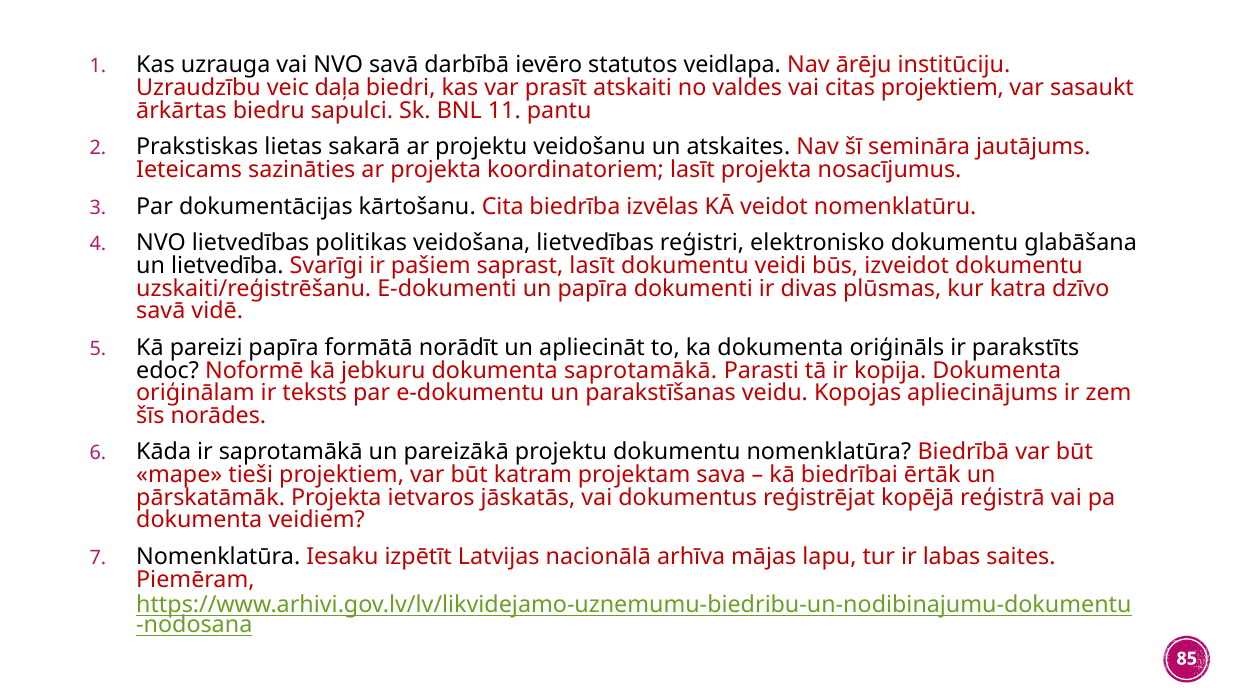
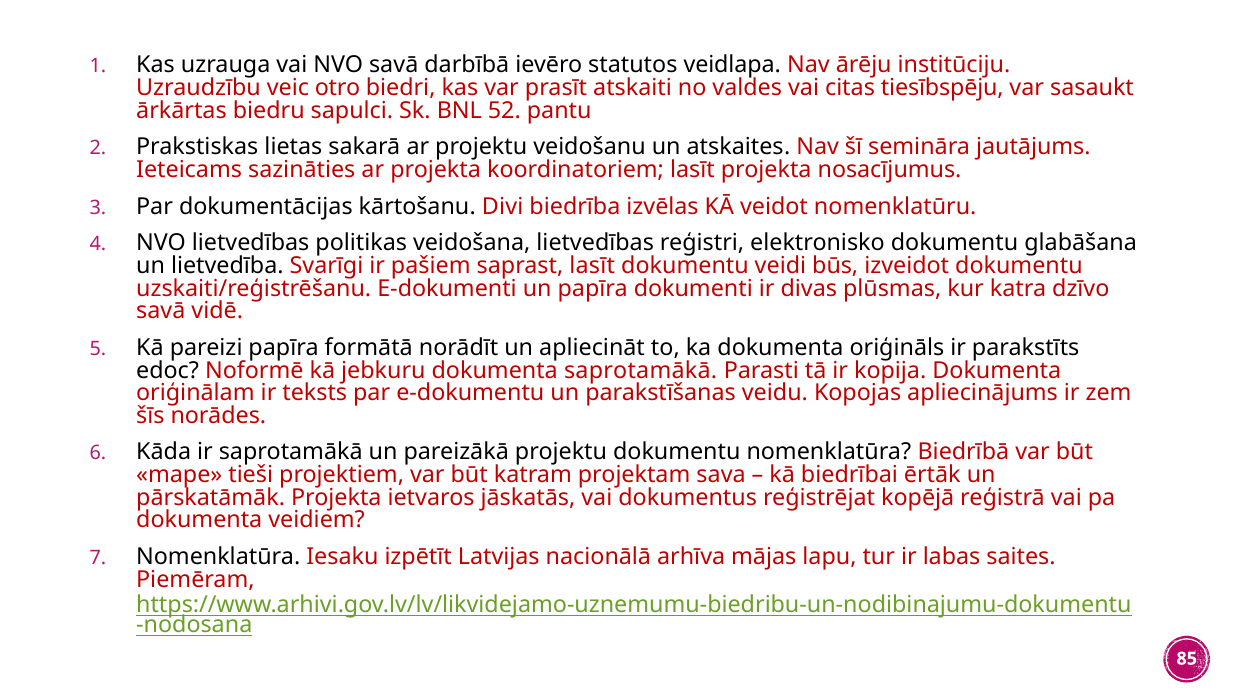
daļa: daļa -> otro (338, 88)
citas projektiem: projektiem -> tiesībspēju (942, 88)
11: 11 -> 52 (504, 110)
Cita: Cita -> Divi (503, 206)
